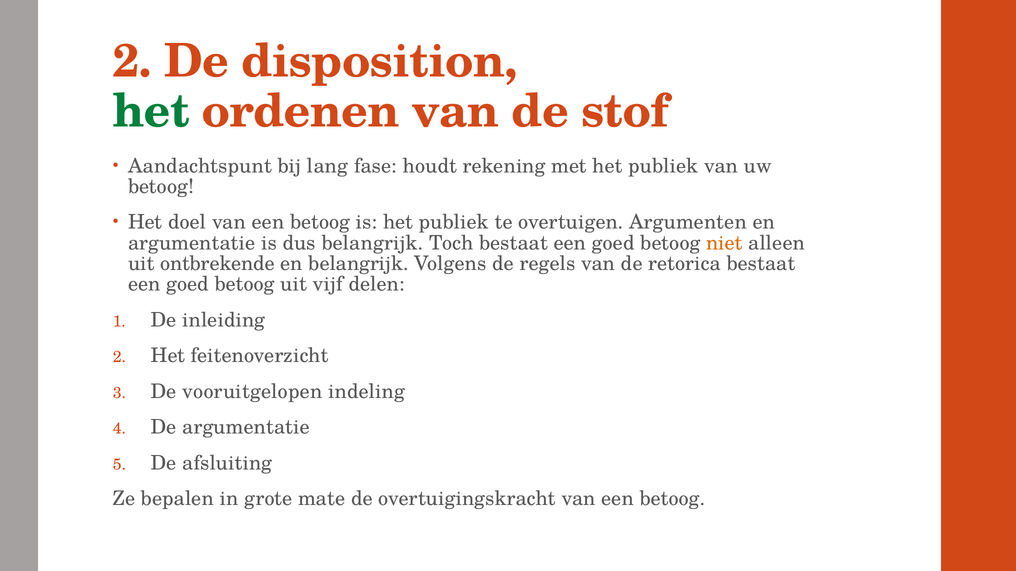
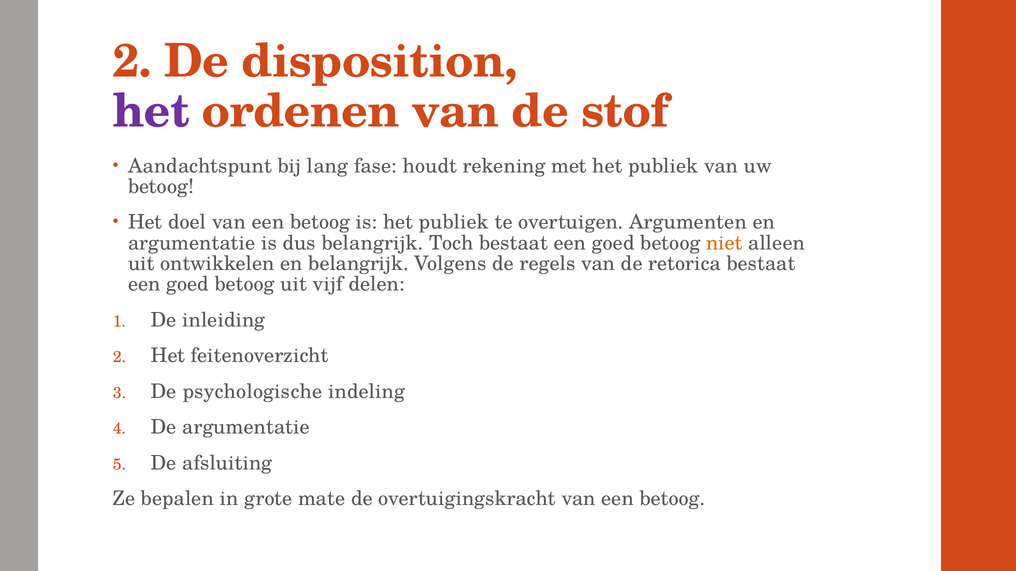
het colour: green -> purple (151, 112)
ontbrekende: ontbrekende -> ontwikkelen (217, 264)
vooruitgelopen: vooruitgelopen -> psychologische (252, 392)
